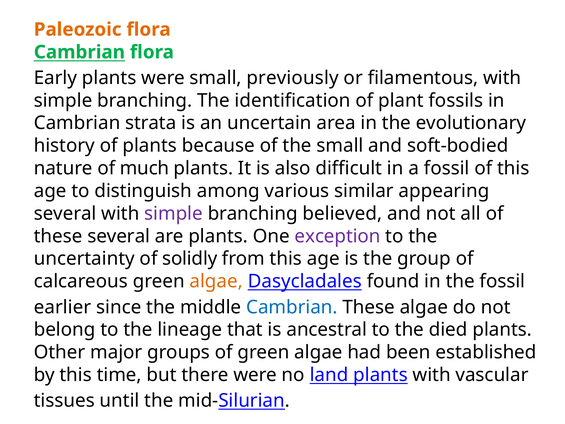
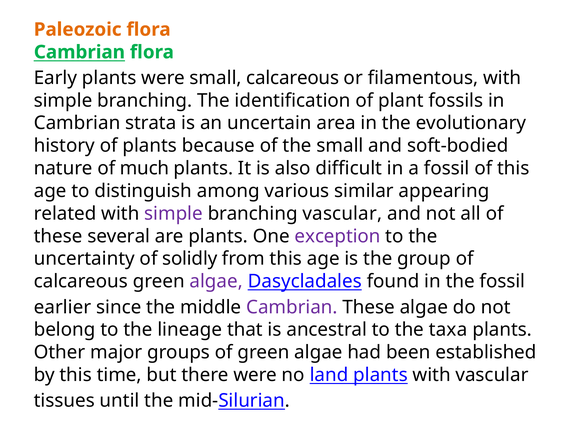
small previously: previously -> calcareous (293, 78)
several: several -> related (65, 213)
branching believed: believed -> vascular (342, 213)
algae colour: orange -> purple (216, 281)
Cambrian colour: blue -> purple (292, 307)
died: died -> taxa (448, 330)
